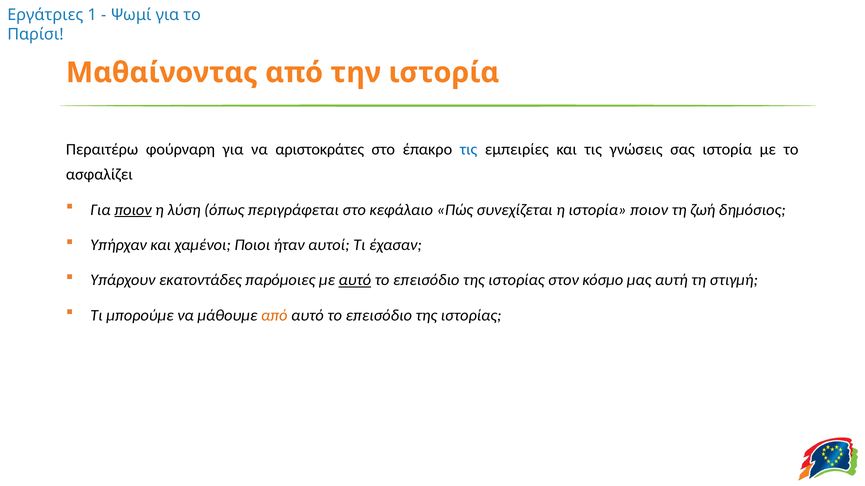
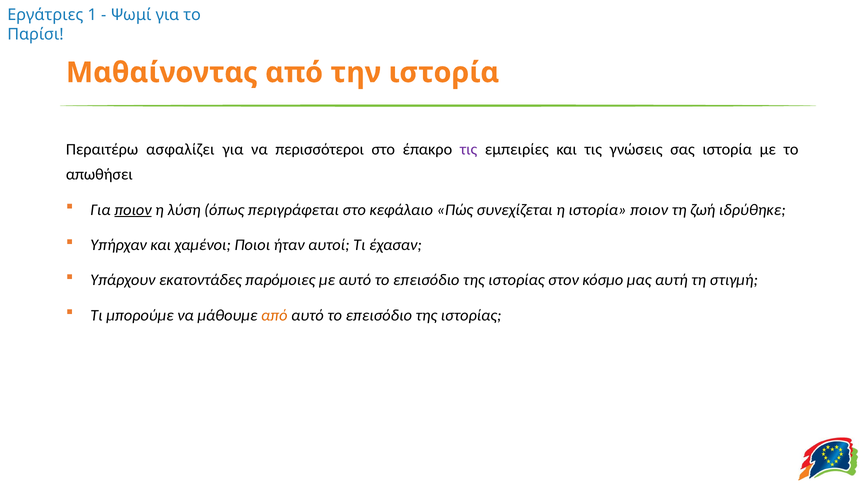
φούρναρη: φούρναρη -> ασφαλίζει (180, 149)
αριστοκράτες: αριστοκράτες -> περισσότεροι (320, 149)
τις colour: blue -> purple (469, 149)
ασφαλίζει: ασφαλίζει -> απωθήσει (99, 175)
δημόσιος: δημόσιος -> ιδρύθηκε (752, 210)
αυτό underline: present -> none (355, 280)
